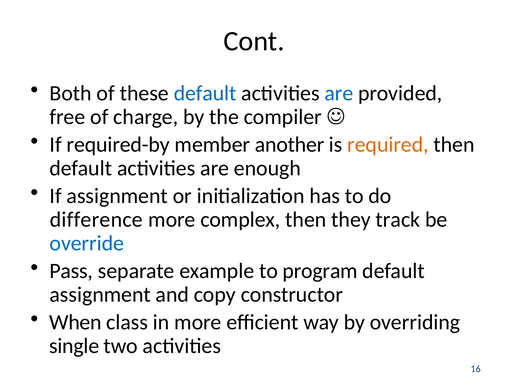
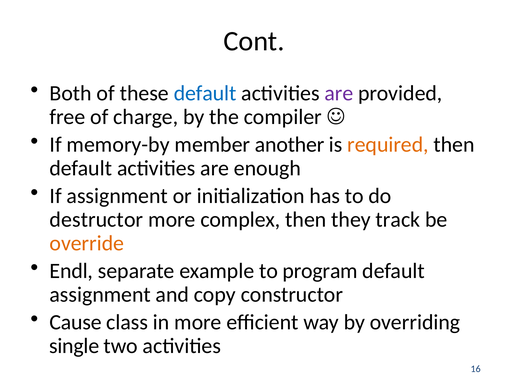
are colour: blue -> purple (339, 93)
required-by: required-by -> memory-by (118, 145)
difference: difference -> destructor (96, 220)
override colour: blue -> orange (87, 243)
Pass: Pass -> Endl (71, 271)
When: When -> Cause (75, 322)
